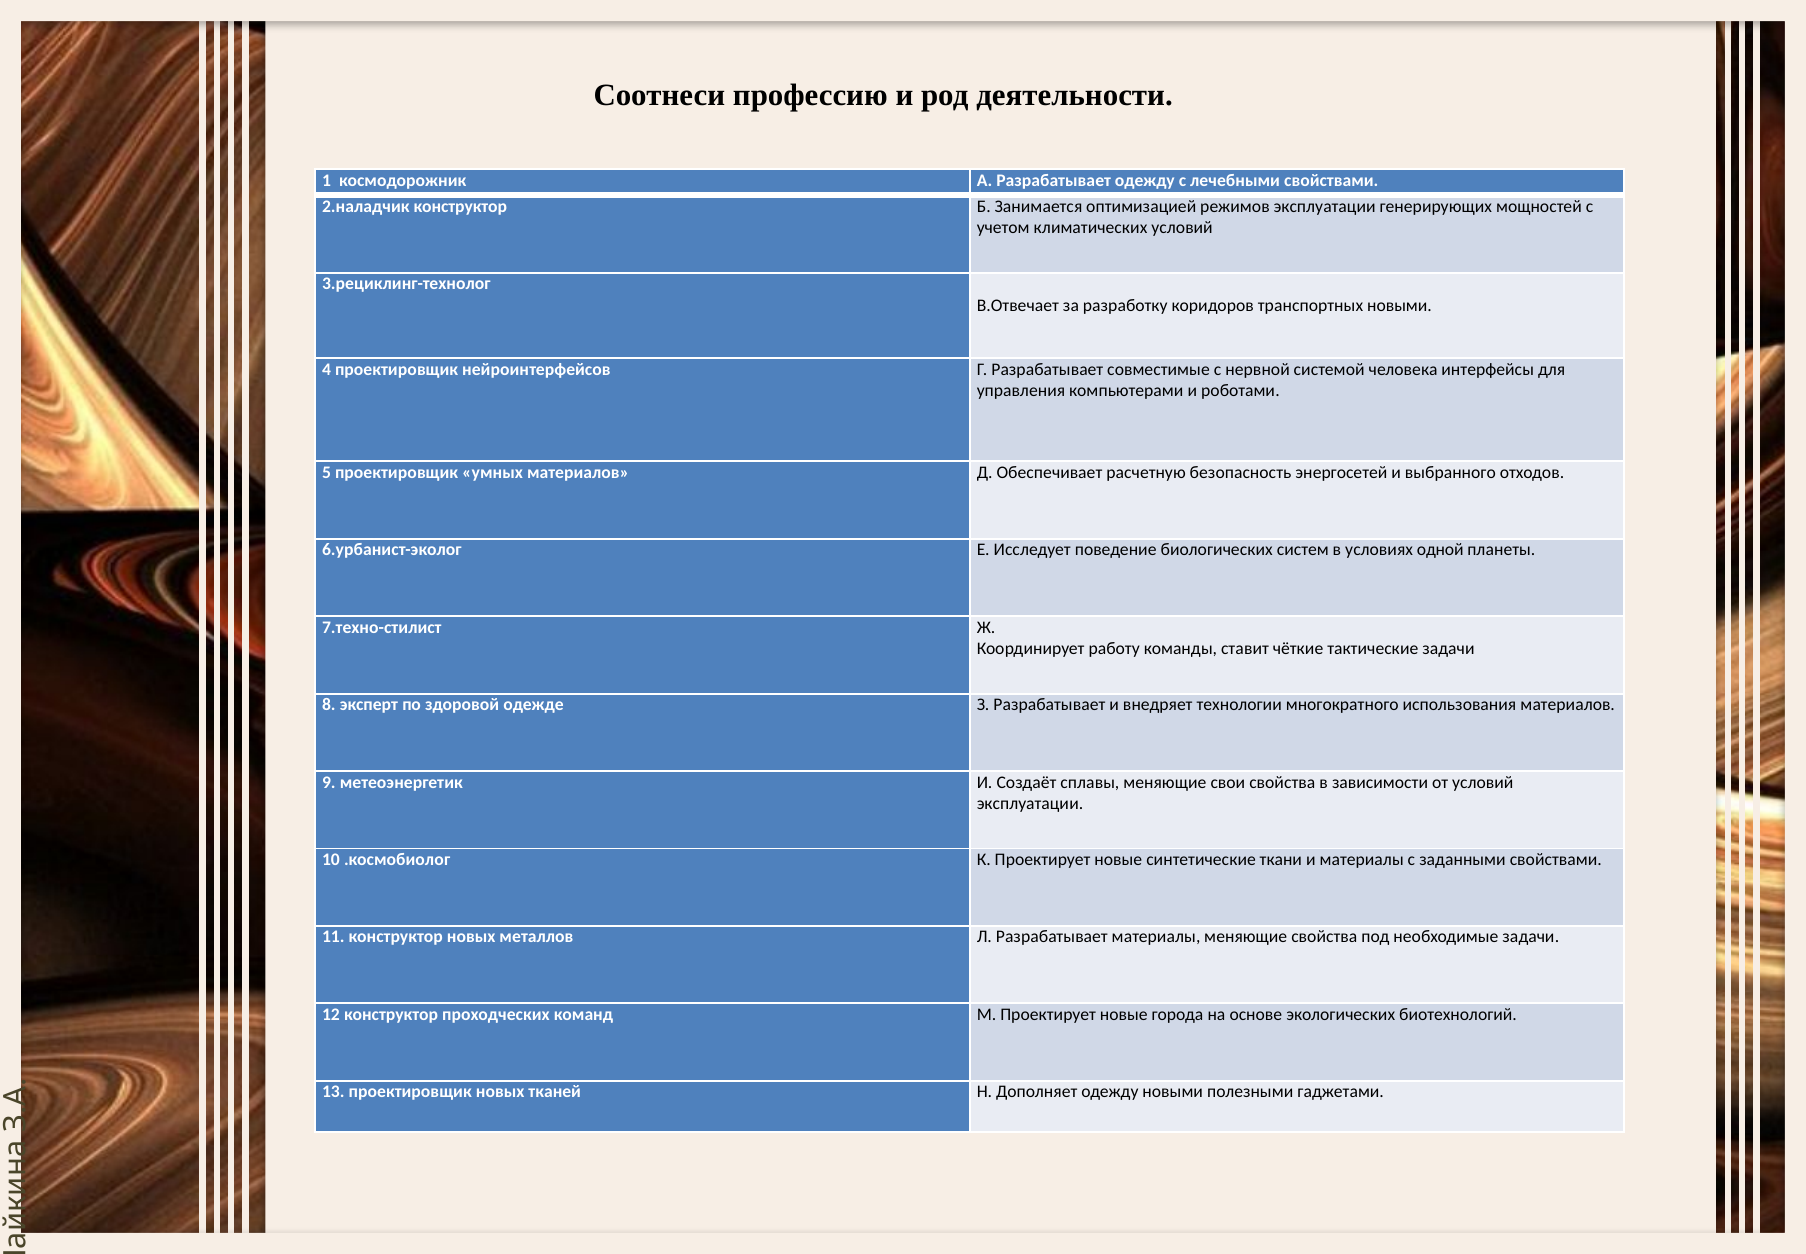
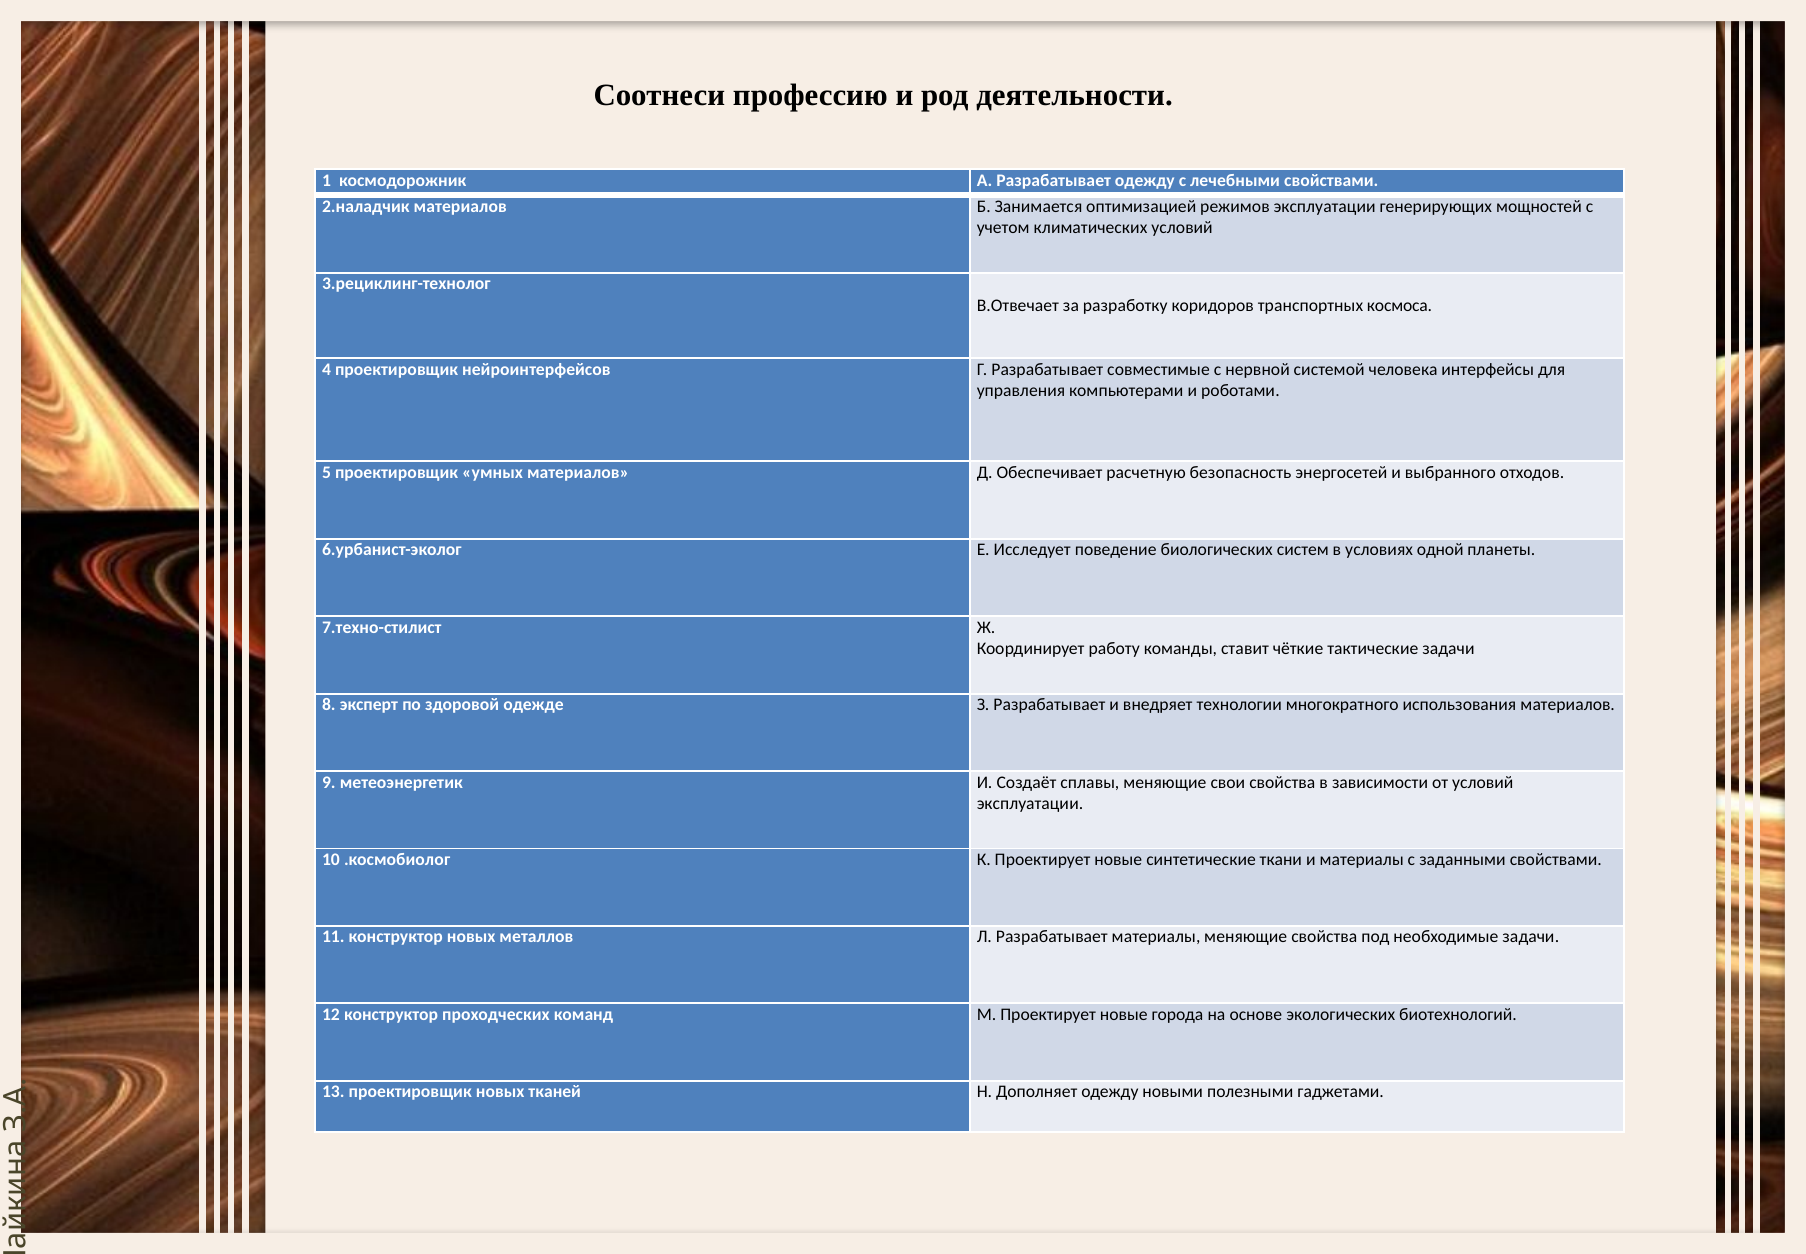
2.наладчик конструктор: конструктор -> материалов (460, 206)
транспортных новыми: новыми -> космоса (1400, 305)
